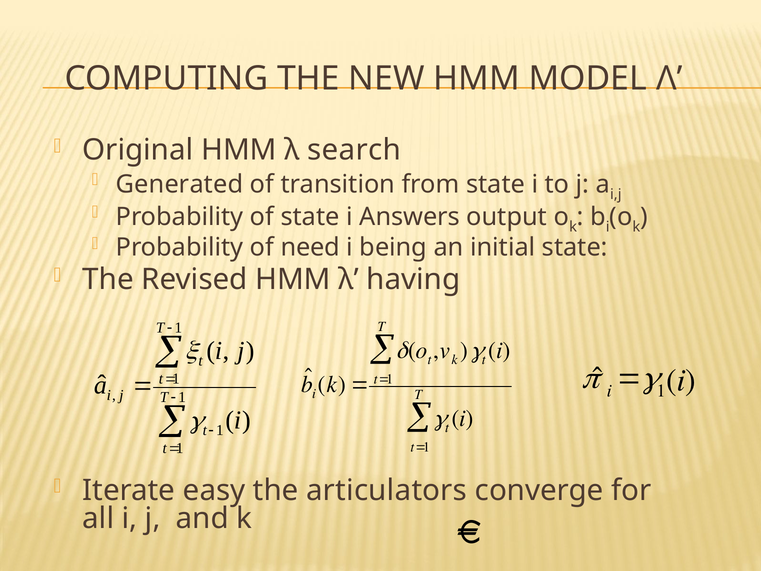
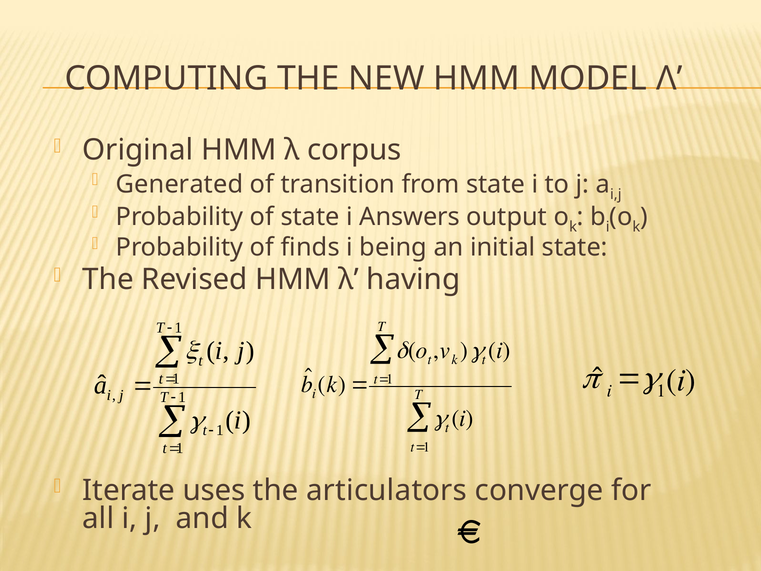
search: search -> corpus (354, 150)
need: need -> finds (310, 247)
easy: easy -> uses (214, 490)
